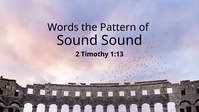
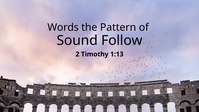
Sound Sound: Sound -> Follow (122, 40)
